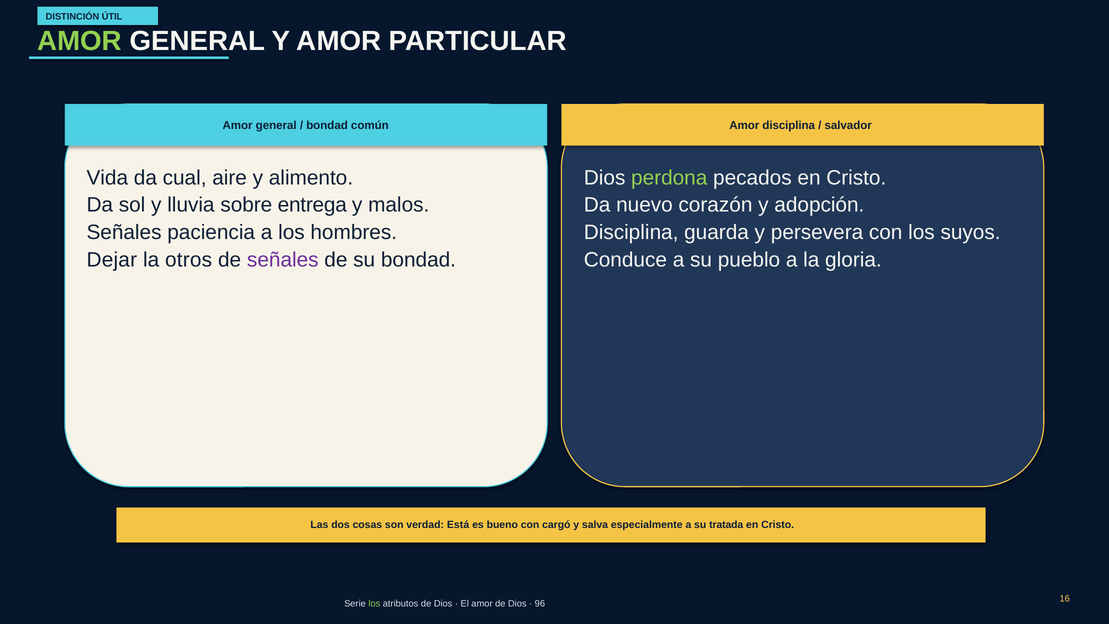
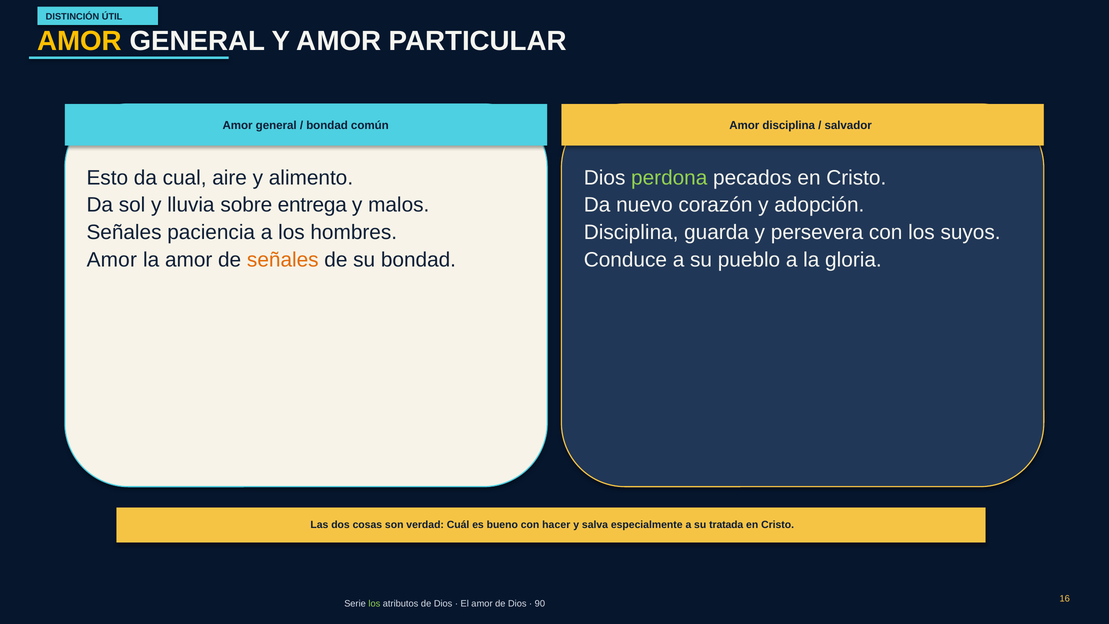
AMOR colour: light green -> yellow (80, 41)
Vida: Vida -> Esto (107, 178)
Dejar: Dejar -> Amor (112, 260)
la otros: otros -> amor (189, 260)
señales colour: purple -> orange (283, 260)
Está: Está -> Cuál (458, 525)
cargó: cargó -> hacer (556, 525)
96: 96 -> 90 (540, 603)
